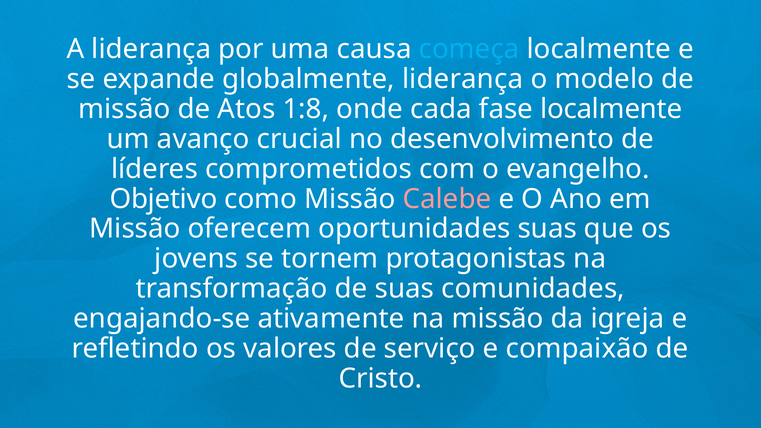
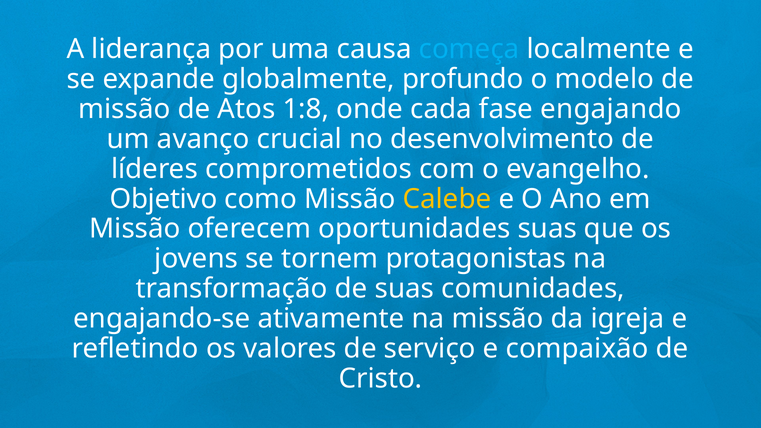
globalmente liderança: liderança -> profundo (463, 79)
fase localmente: localmente -> engajando (611, 109)
Calebe colour: pink -> yellow (447, 199)
